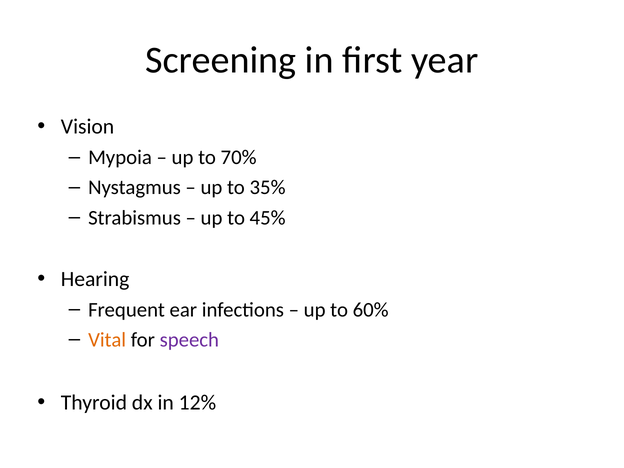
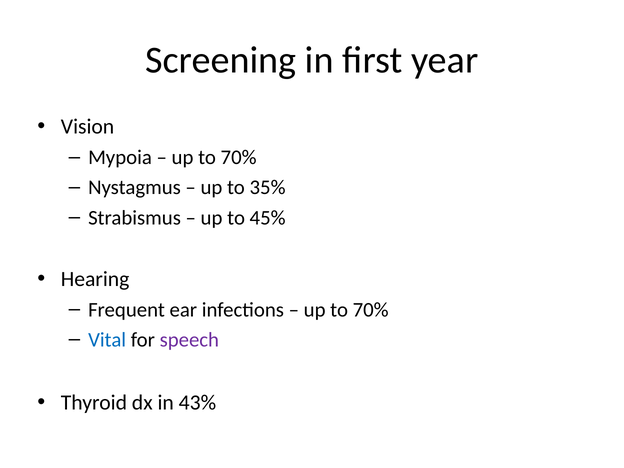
60%: 60% -> 70% (371, 310)
Vital colour: orange -> blue (107, 340)
12%: 12% -> 43% (197, 402)
